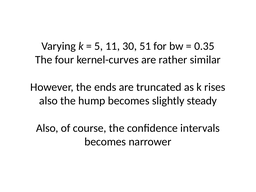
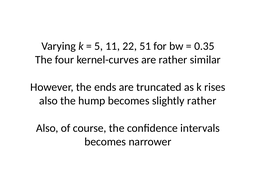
30: 30 -> 22 (130, 46)
slightly steady: steady -> rather (202, 101)
